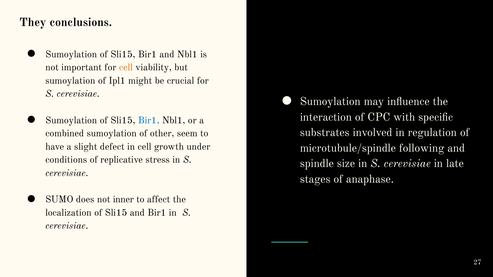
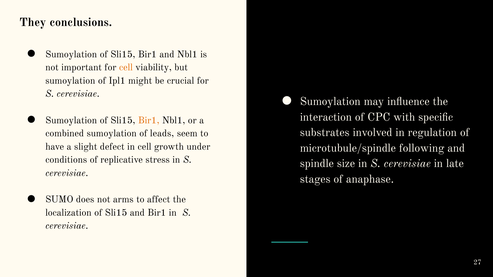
Bir1 colour: blue -> orange (149, 120)
other: other -> leads (162, 134)
inner: inner -> arms (123, 200)
